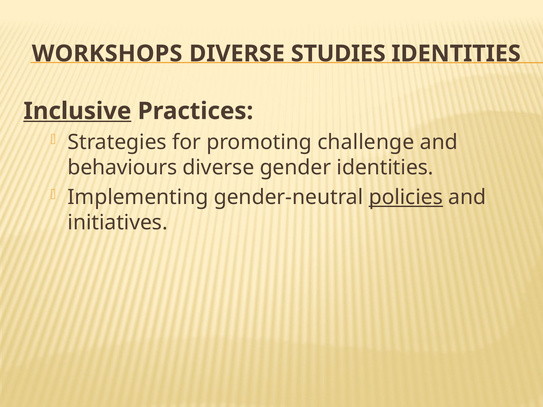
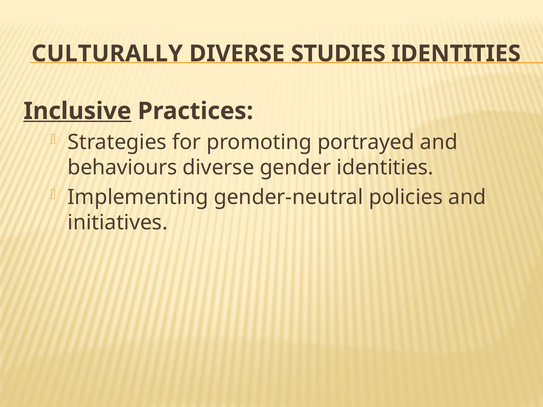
WORKSHOPS: WORKSHOPS -> CULTURALLY (107, 54)
challenge: challenge -> portrayed (366, 142)
policies underline: present -> none (406, 197)
